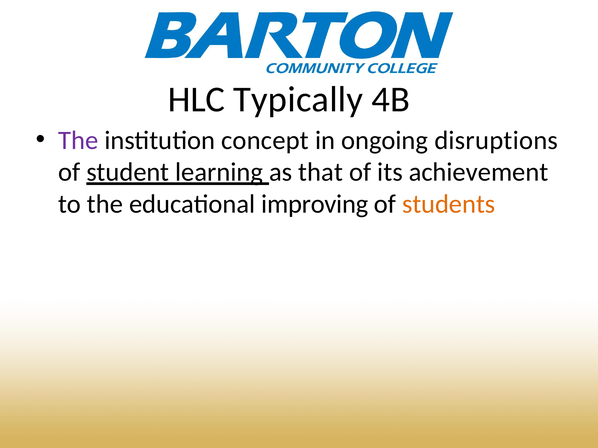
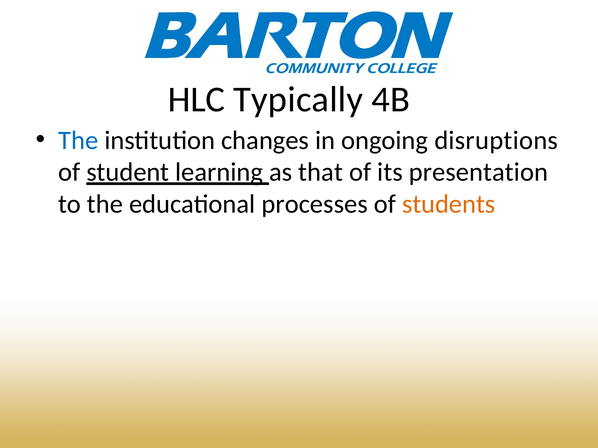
The colour: purple -> blue (78, 140)
concept: concept -> changes (265, 140)
achievement: achievement -> presentation (478, 172)
improving: improving -> processes (315, 204)
